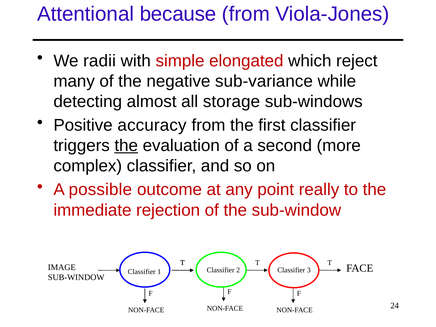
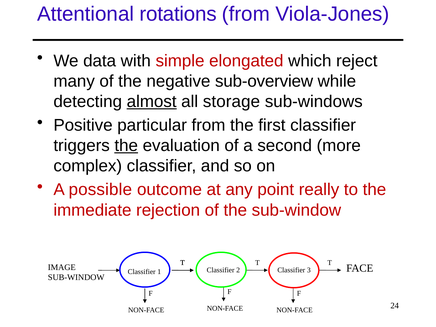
because: because -> rotations (178, 14)
radii: radii -> data (100, 61)
sub-variance: sub-variance -> sub-overview (264, 81)
almost underline: none -> present (152, 101)
accuracy: accuracy -> particular (152, 125)
